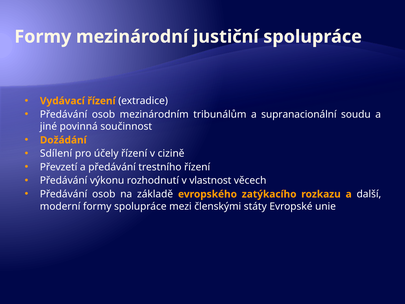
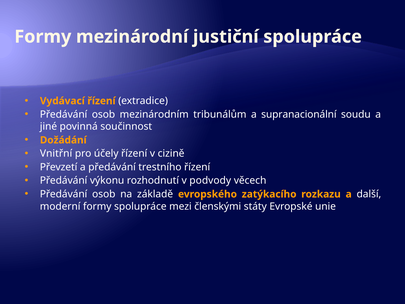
Sdílení: Sdílení -> Vnitřní (56, 153)
vlastnost: vlastnost -> podvody (210, 181)
